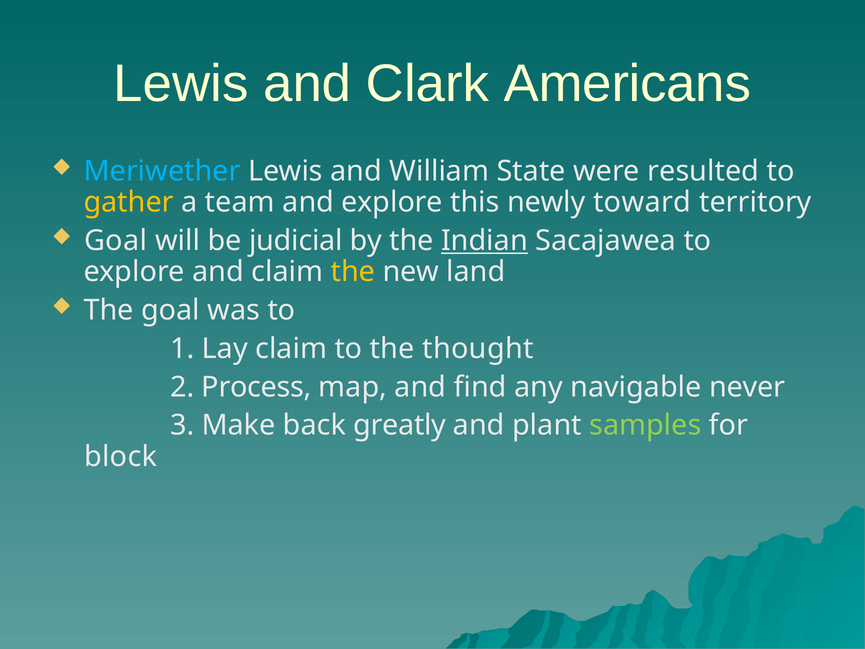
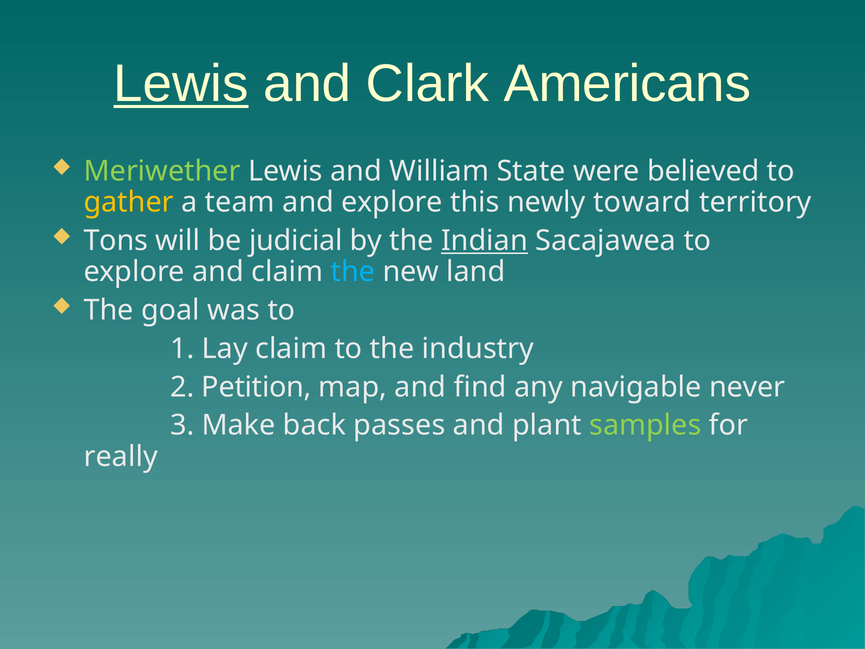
Lewis underline: none -> present (181, 84)
Meriwether colour: light blue -> light green (162, 171)
resulted: resulted -> believed (703, 171)
Goal: Goal -> Tons (116, 241)
the colour: yellow -> light blue (353, 272)
thought: thought -> industry (478, 349)
Process: Process -> Petition (257, 387)
greatly: greatly -> passes (399, 425)
block: block -> really (121, 456)
